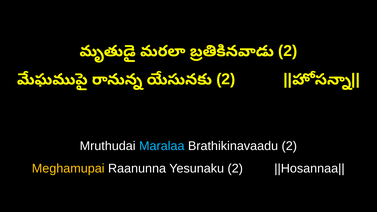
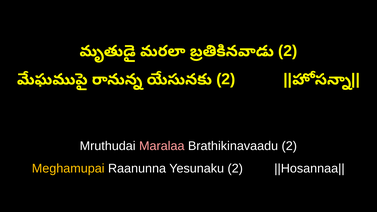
Maralaa colour: light blue -> pink (162, 146)
